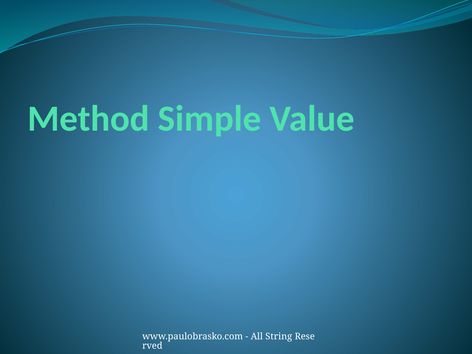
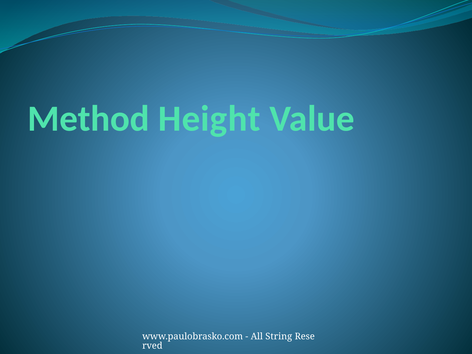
Simple: Simple -> Height (209, 119)
